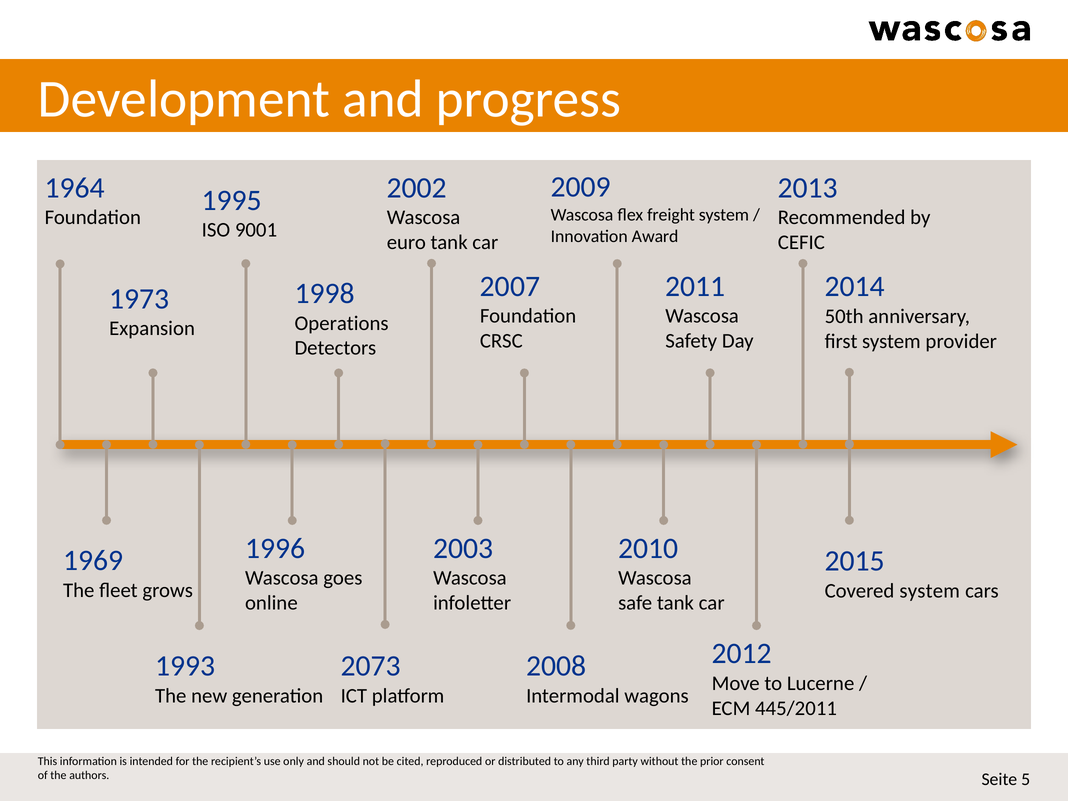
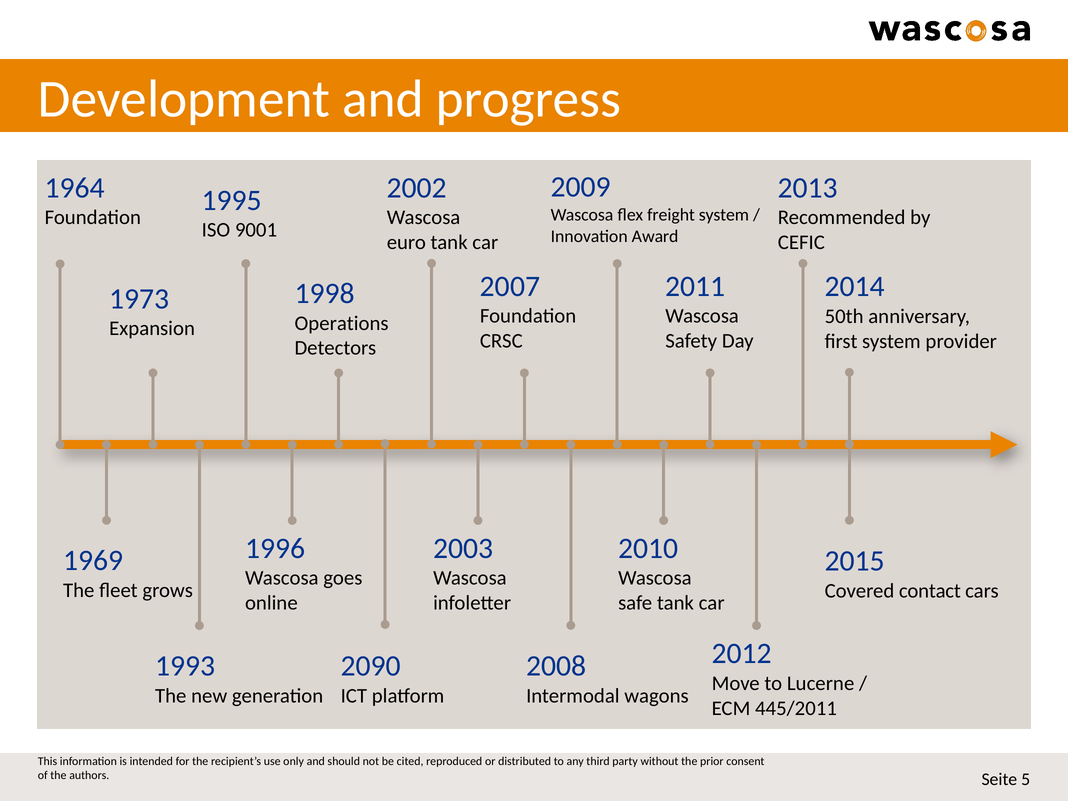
Covered system: system -> contact (930, 591)
2073: 2073 -> 2090 (371, 666)
